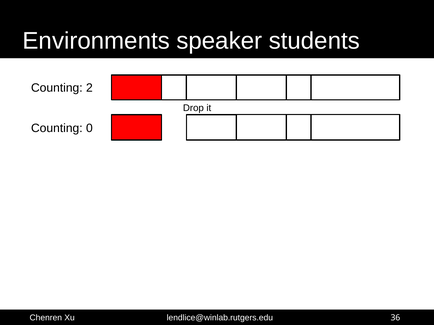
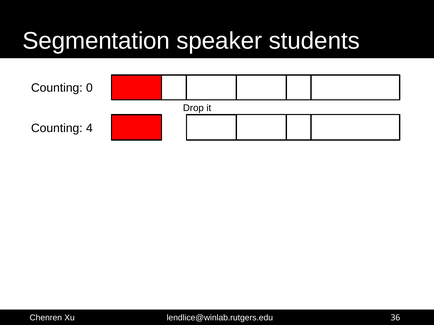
Environments: Environments -> Segmentation (96, 41)
2: 2 -> 0 (89, 88)
0: 0 -> 4 (89, 128)
